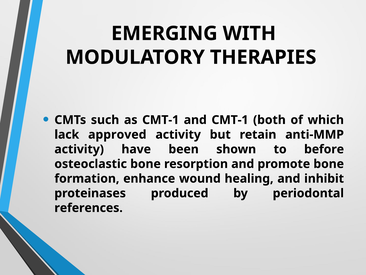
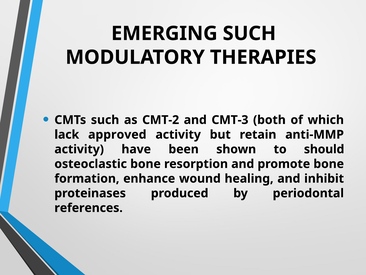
EMERGING WITH: WITH -> SUCH (249, 33)
as CMT-1: CMT-1 -> CMT-2 (161, 120)
and CMT-1: CMT-1 -> CMT-3 (230, 120)
before: before -> should (324, 149)
